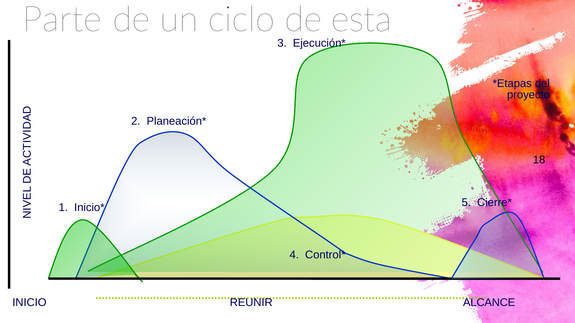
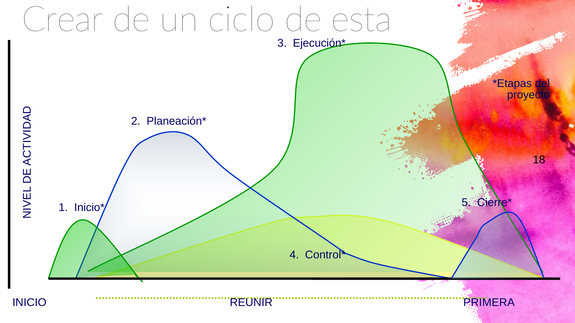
Parte: Parte -> Crear (62, 20)
ALCANCE: ALCANCE -> PRIMERA (489, 303)
